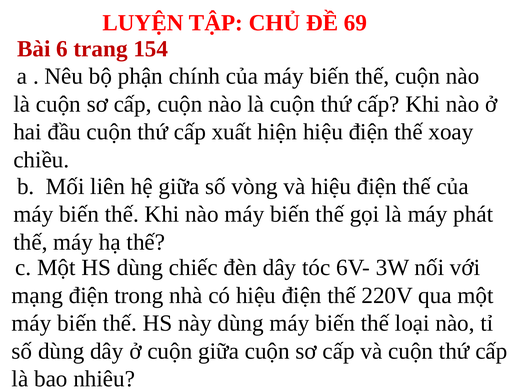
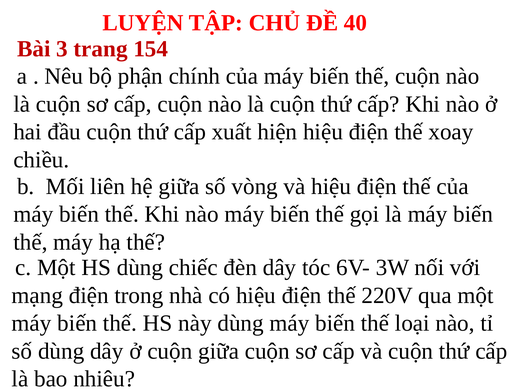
69: 69 -> 40 (356, 23)
6: 6 -> 3 (62, 49)
là máy phát: phát -> biến (473, 214)
